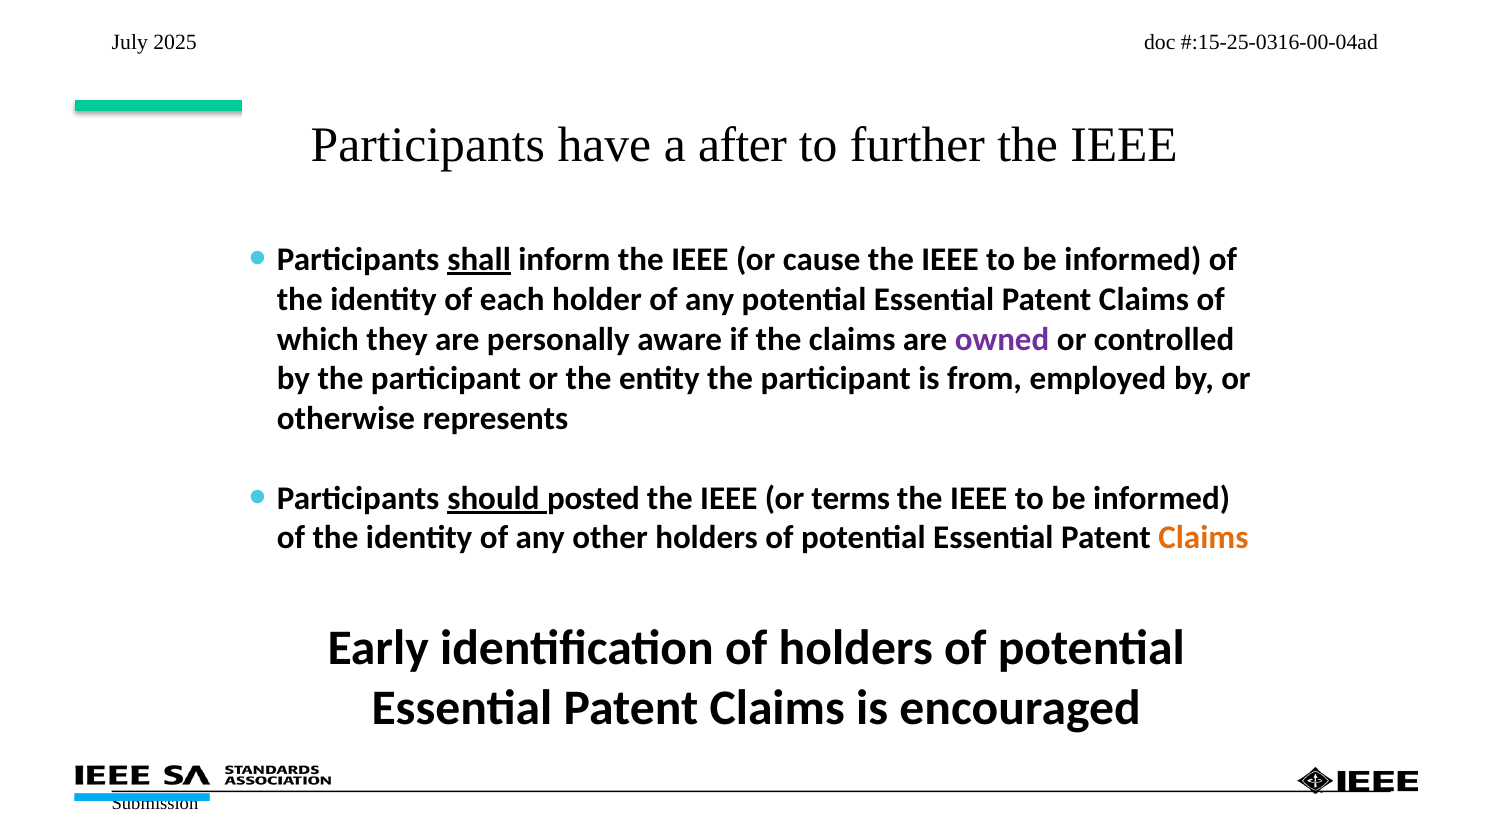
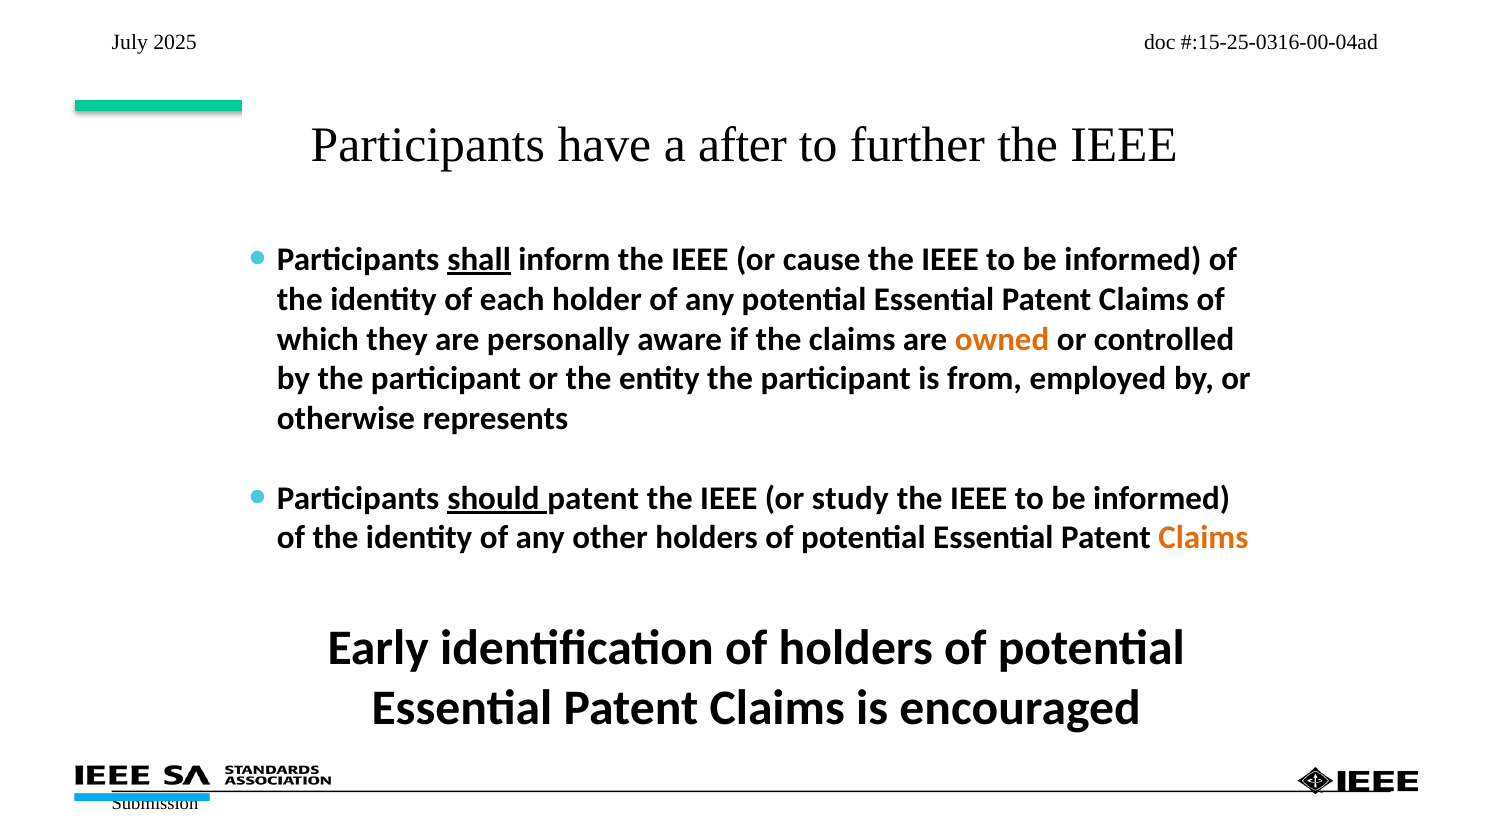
owned colour: purple -> orange (1002, 339)
should posted: posted -> patent (593, 498)
terms: terms -> study (850, 498)
